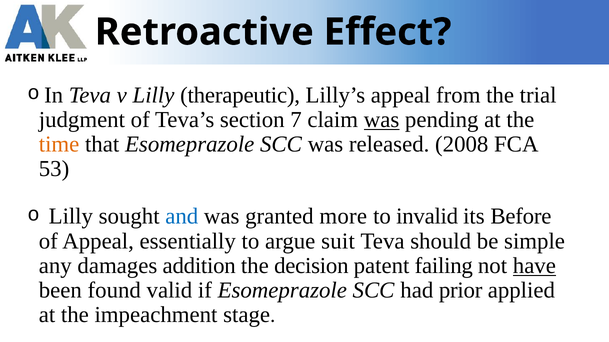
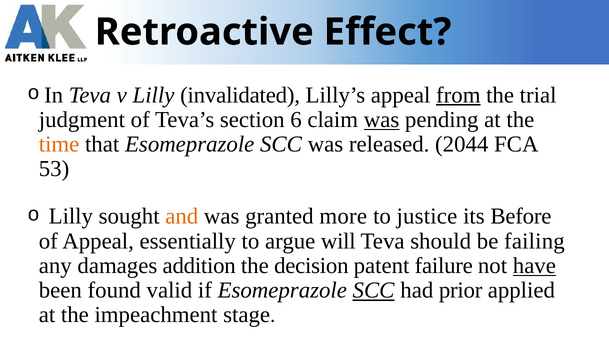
therapeutic: therapeutic -> invalidated (240, 95)
from underline: none -> present (458, 95)
7: 7 -> 6 (296, 120)
2008: 2008 -> 2044 (462, 145)
and colour: blue -> orange (182, 217)
invalid: invalid -> justice (427, 217)
suit: suit -> will (338, 241)
simple: simple -> failing (534, 241)
failing: failing -> failure (444, 266)
SCC underline: none -> present (374, 291)
